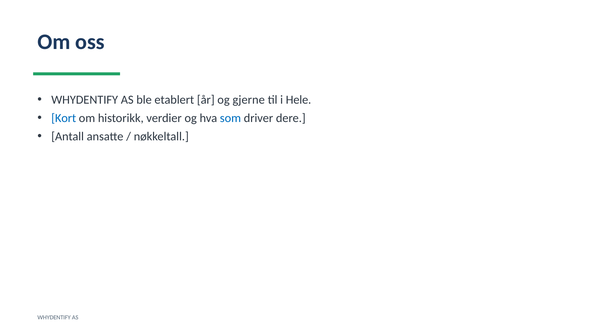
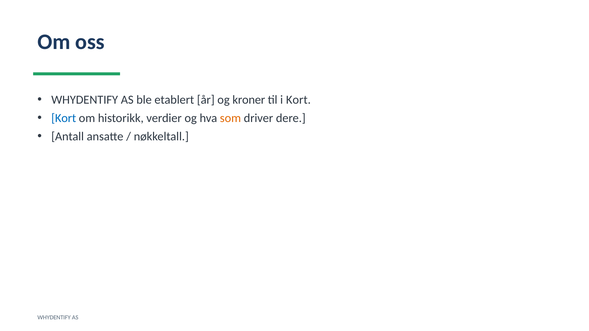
gjerne: gjerne -> kroner (249, 100)
i Hele: Hele -> Kort (298, 100)
som colour: blue -> orange (230, 118)
